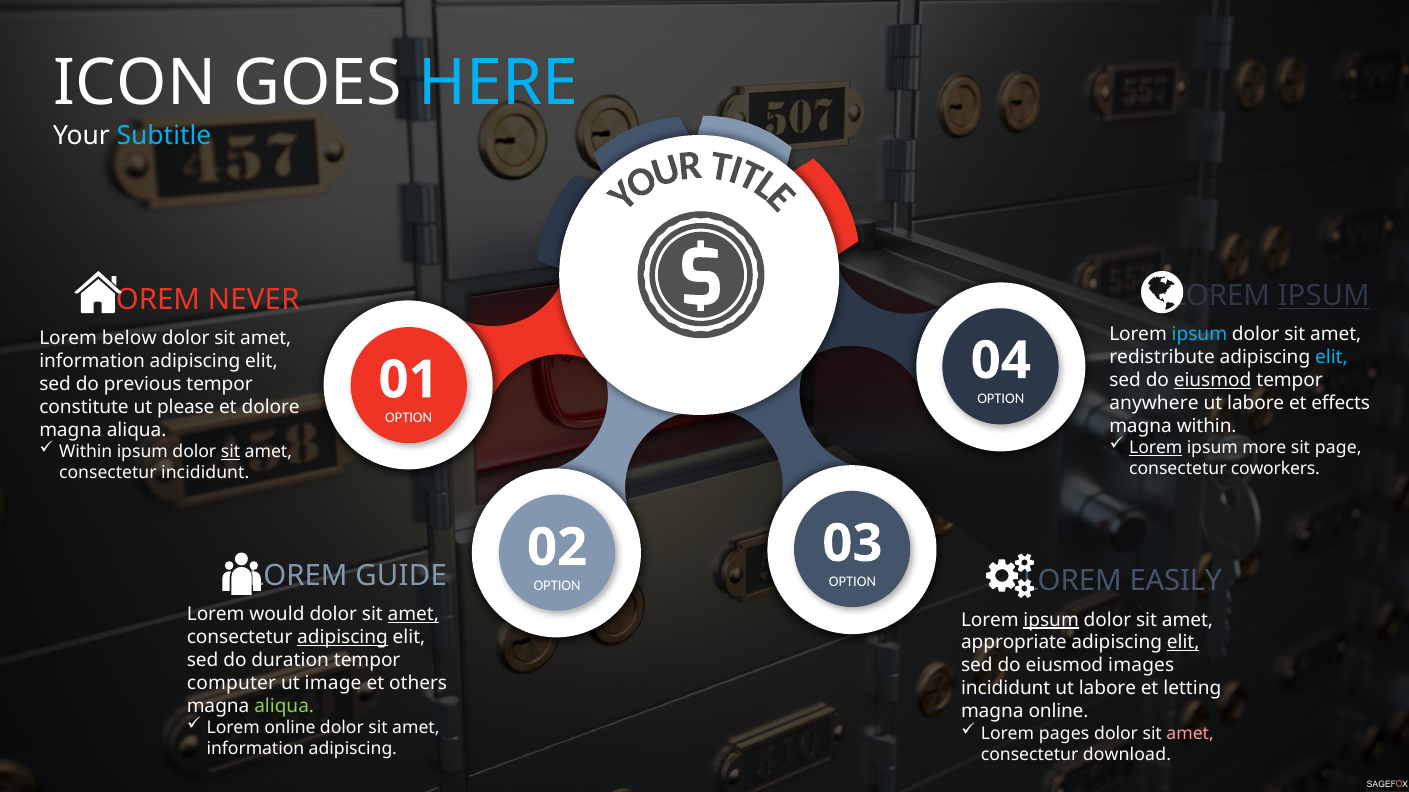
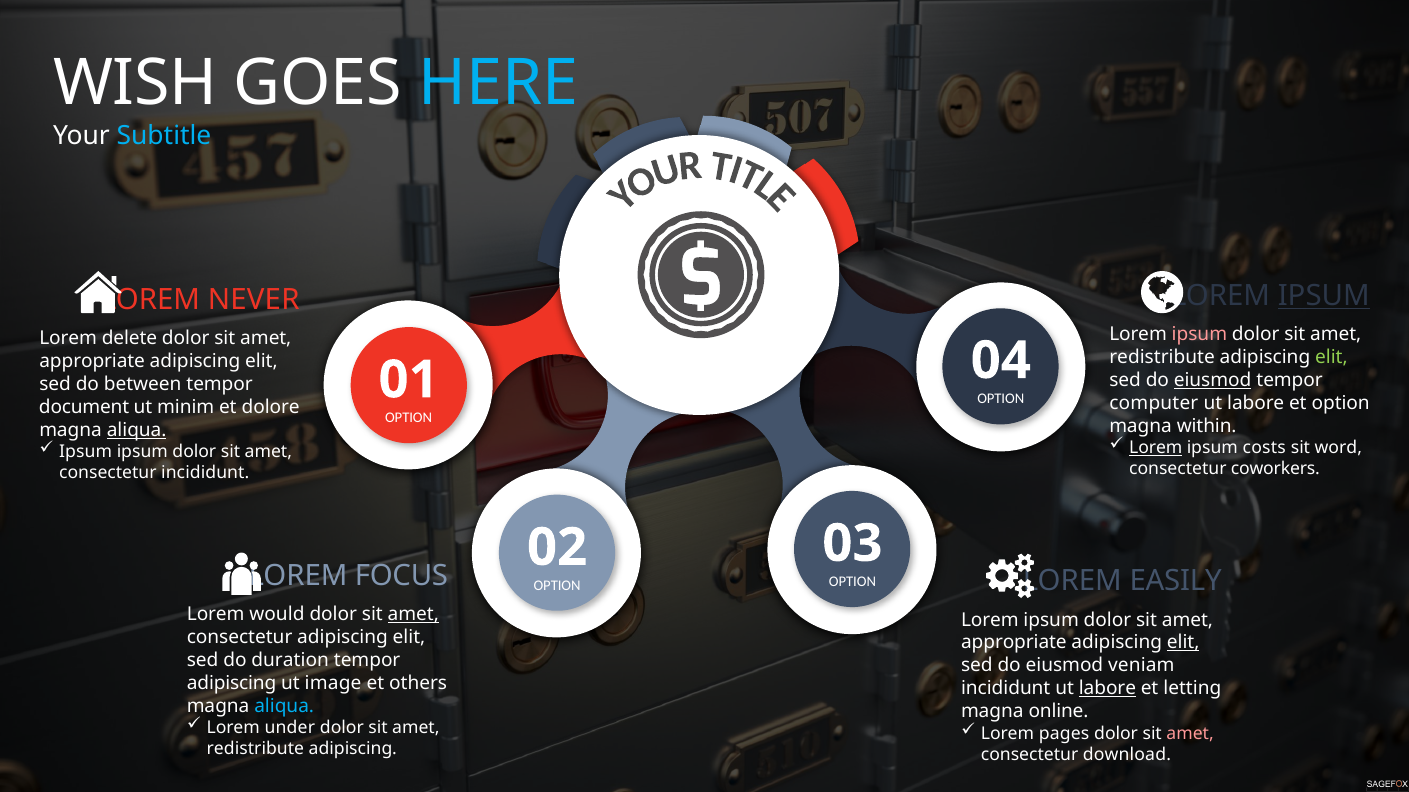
ICON: ICON -> WISH (135, 84)
ipsum colour: light blue -> pink (1199, 335)
below: below -> delete (129, 339)
elit colour: light blue -> light green (1331, 358)
information: information -> appropriate (92, 362)
previous: previous -> between (143, 385)
anywhere: anywhere -> computer (1154, 403)
et effects: effects -> option (1341, 403)
constitute: constitute -> document (84, 407)
please: please -> minim (186, 407)
aliqua underline: none -> present (137, 430)
more: more -> costs (1264, 448)
page: page -> word (1338, 448)
Within: Within -> Ipsum (86, 452)
sit underline: present -> none (231, 452)
GUIDE: GUIDE -> FOCUS (401, 576)
ipsum underline: present -> none (1051, 620)
adipiscing underline: present -> none (343, 638)
images: images -> veniam (1141, 666)
computer: computer -> adipiscing (232, 683)
labore underline: none -> present (1107, 689)
aliqua colour: light green -> light blue (284, 706)
Lorem online: online -> under (290, 728)
information: information -> redistribute (255, 749)
